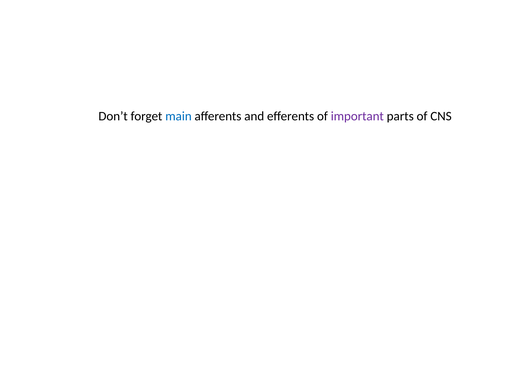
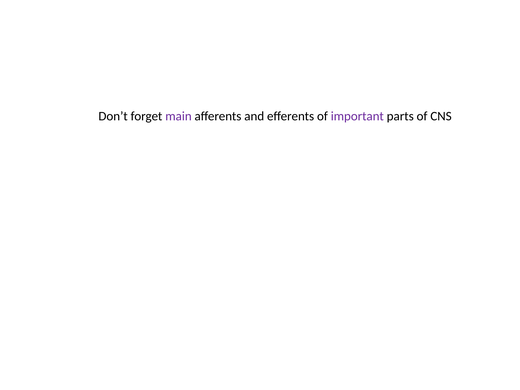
main colour: blue -> purple (178, 116)
